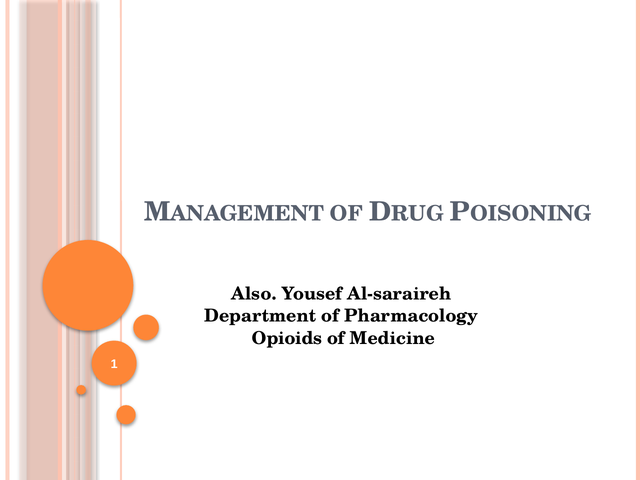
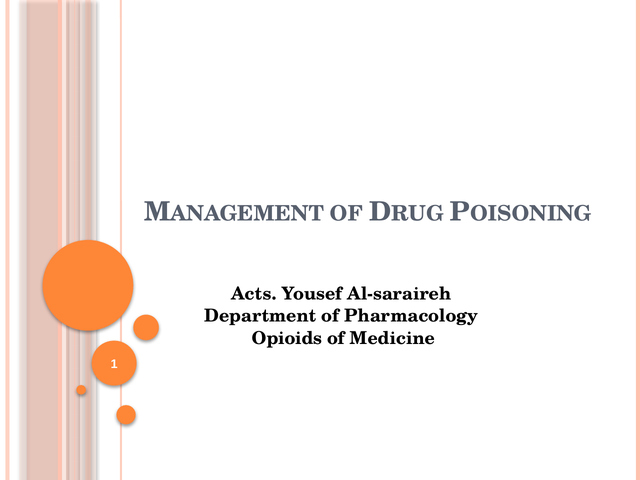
Also: Also -> Acts (254, 294)
